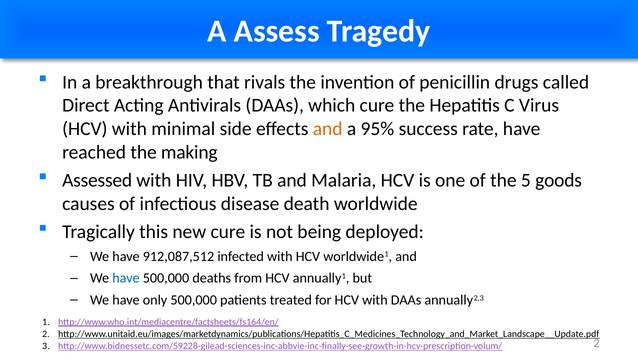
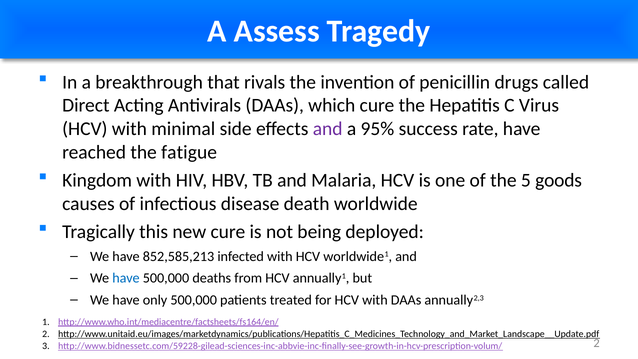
and colour: orange -> purple (328, 129)
making: making -> fatigue (189, 152)
Assessed: Assessed -> Kingdom (97, 180)
912,087,512: 912,087,512 -> 852,585,213 (179, 256)
